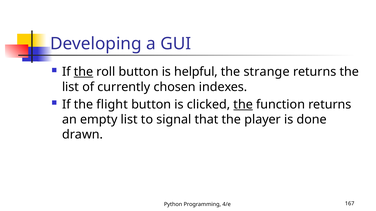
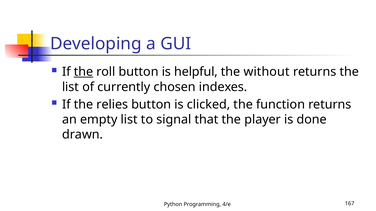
strange: strange -> without (267, 72)
flight: flight -> relies (112, 105)
the underline: present -> none (243, 105)
